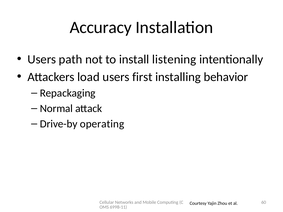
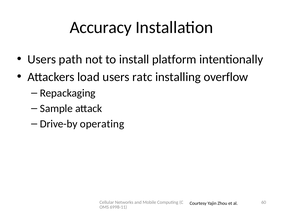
listening: listening -> platform (174, 59)
first: first -> ratc (142, 77)
behavior: behavior -> overflow (226, 77)
Normal: Normal -> Sample (56, 109)
